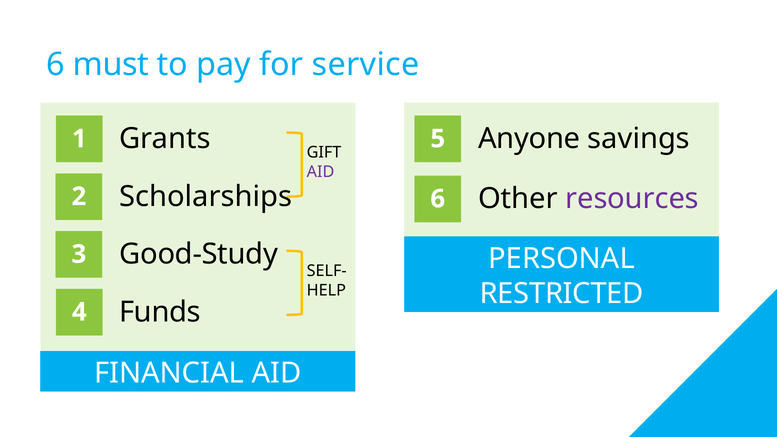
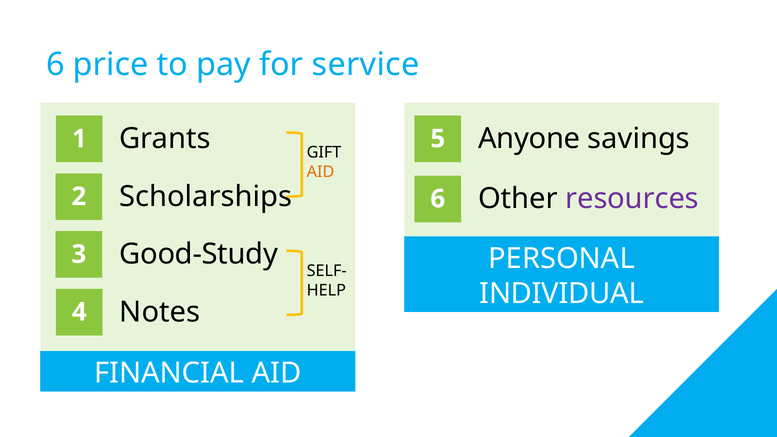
must: must -> price (111, 64)
AID colour: purple -> orange (321, 172)
RESTRICTED: RESTRICTED -> INDIVIDUAL (562, 294)
Funds: Funds -> Notes (160, 312)
